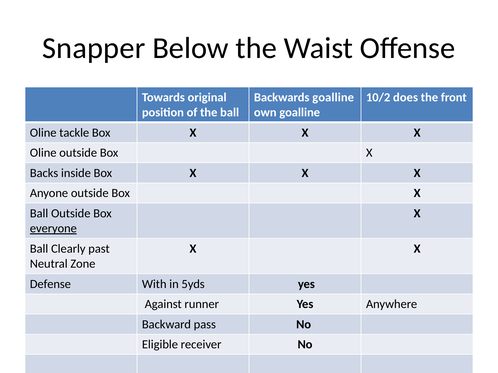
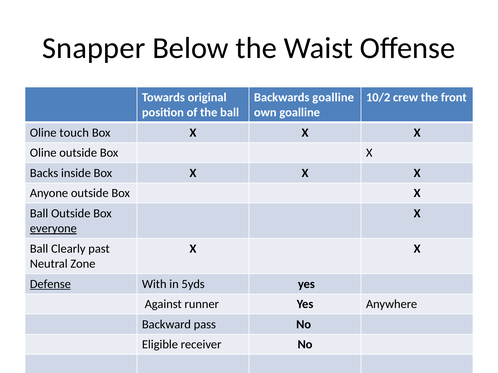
does: does -> crew (406, 97)
tackle: tackle -> touch (74, 133)
Defense underline: none -> present (50, 284)
